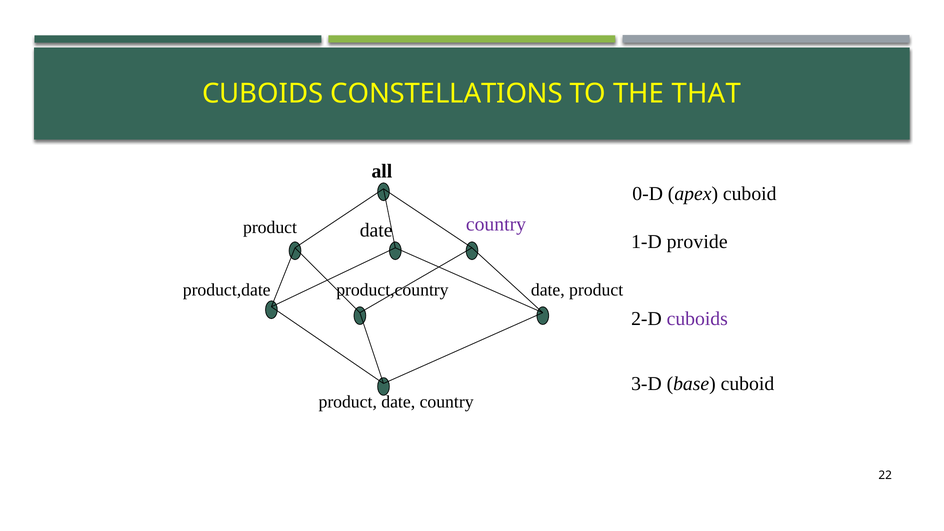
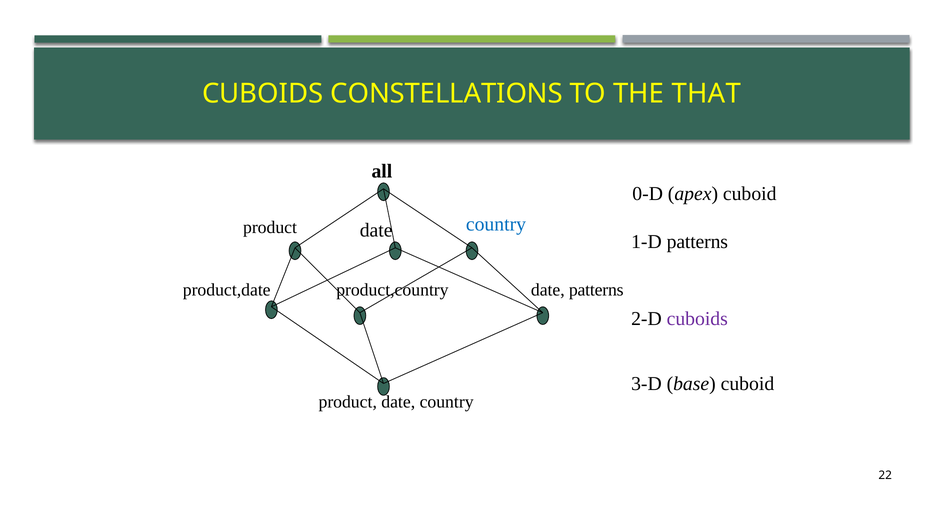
country colour: purple -> blue (496, 224)
1-D provide: provide -> patterns (697, 242)
date product: product -> patterns (596, 290)
